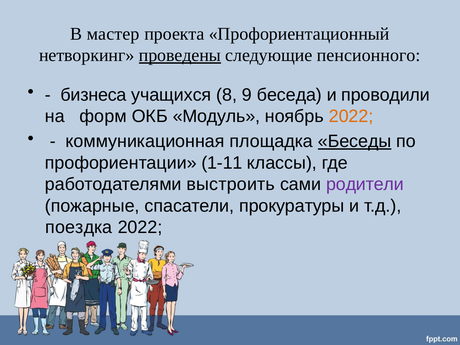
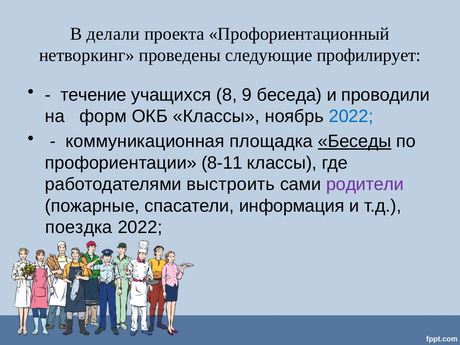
мастер: мастер -> делали (113, 34)
проведены underline: present -> none (180, 55)
пенсионного: пенсионного -> профилирует (369, 55)
бизнеса: бизнеса -> течение (94, 95)
ОКБ Модуль: Модуль -> Классы (216, 116)
2022 colour: orange -> blue (351, 116)
1-11: 1-11 -> 8-11 (222, 163)
прокуратуры: прокуратуры -> информация (292, 206)
